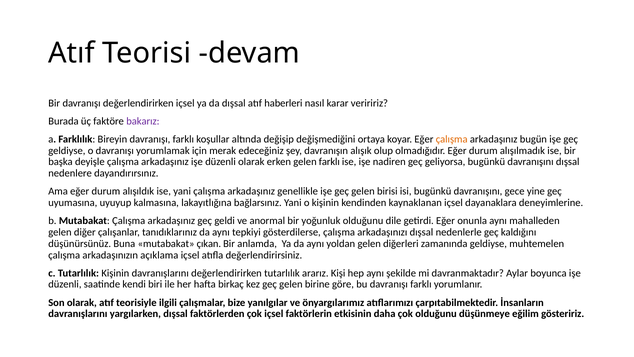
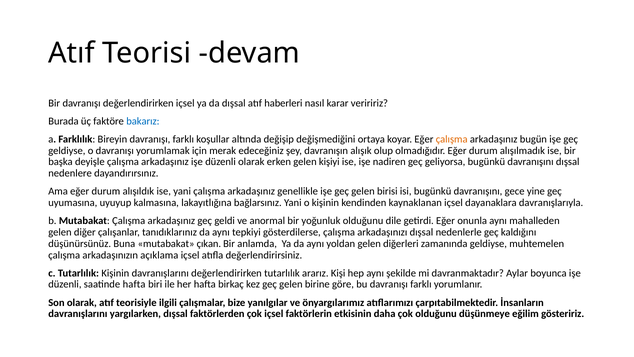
bakarız colour: purple -> blue (143, 121)
gelen farklı: farklı -> kişiyi (329, 162)
deneyimlerine: deneyimlerine -> davranışlarıyla (551, 203)
saatinde kendi: kendi -> hafta (134, 284)
